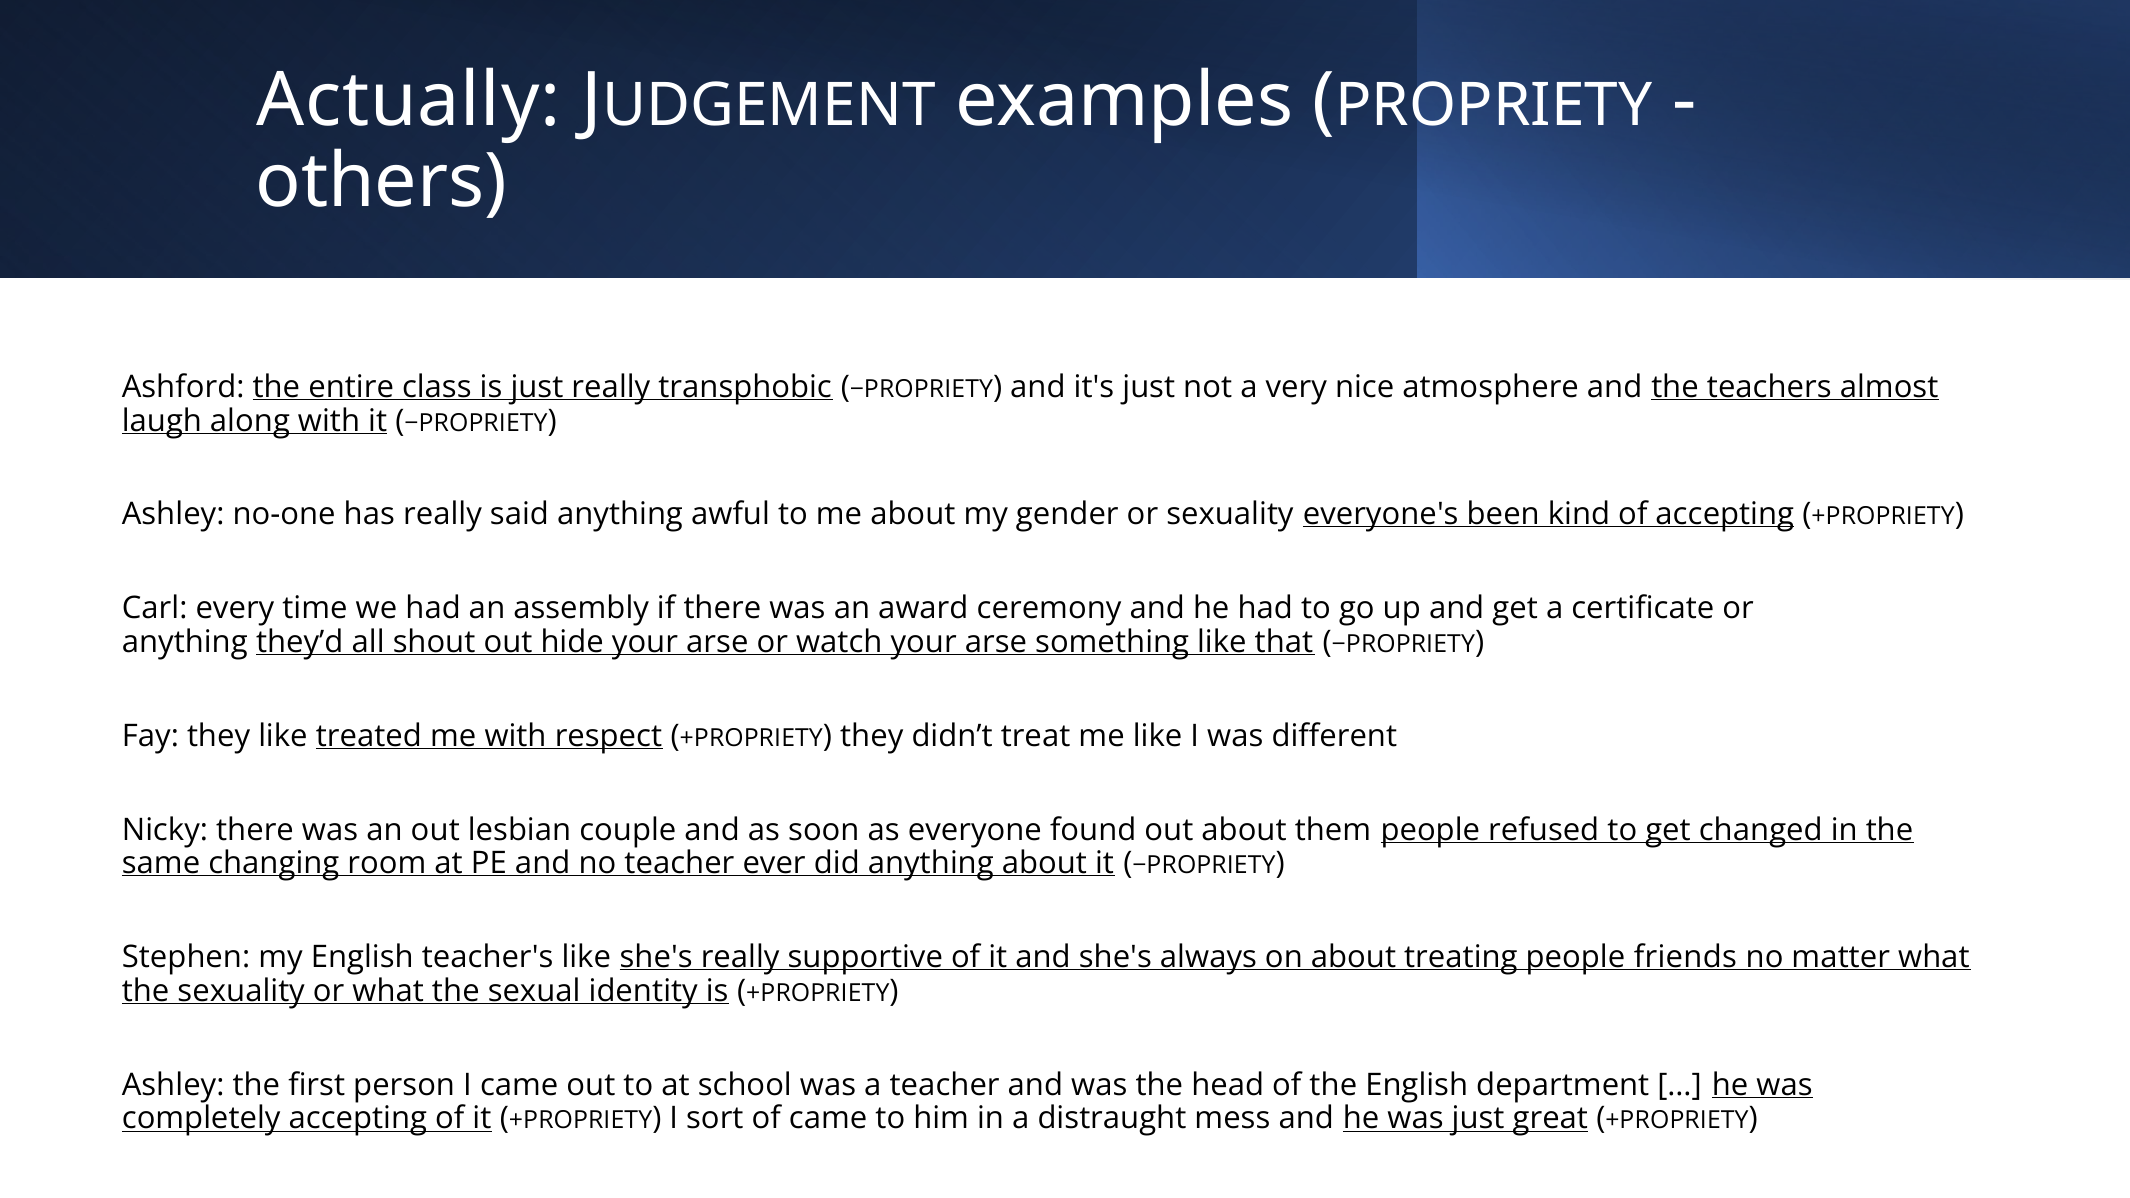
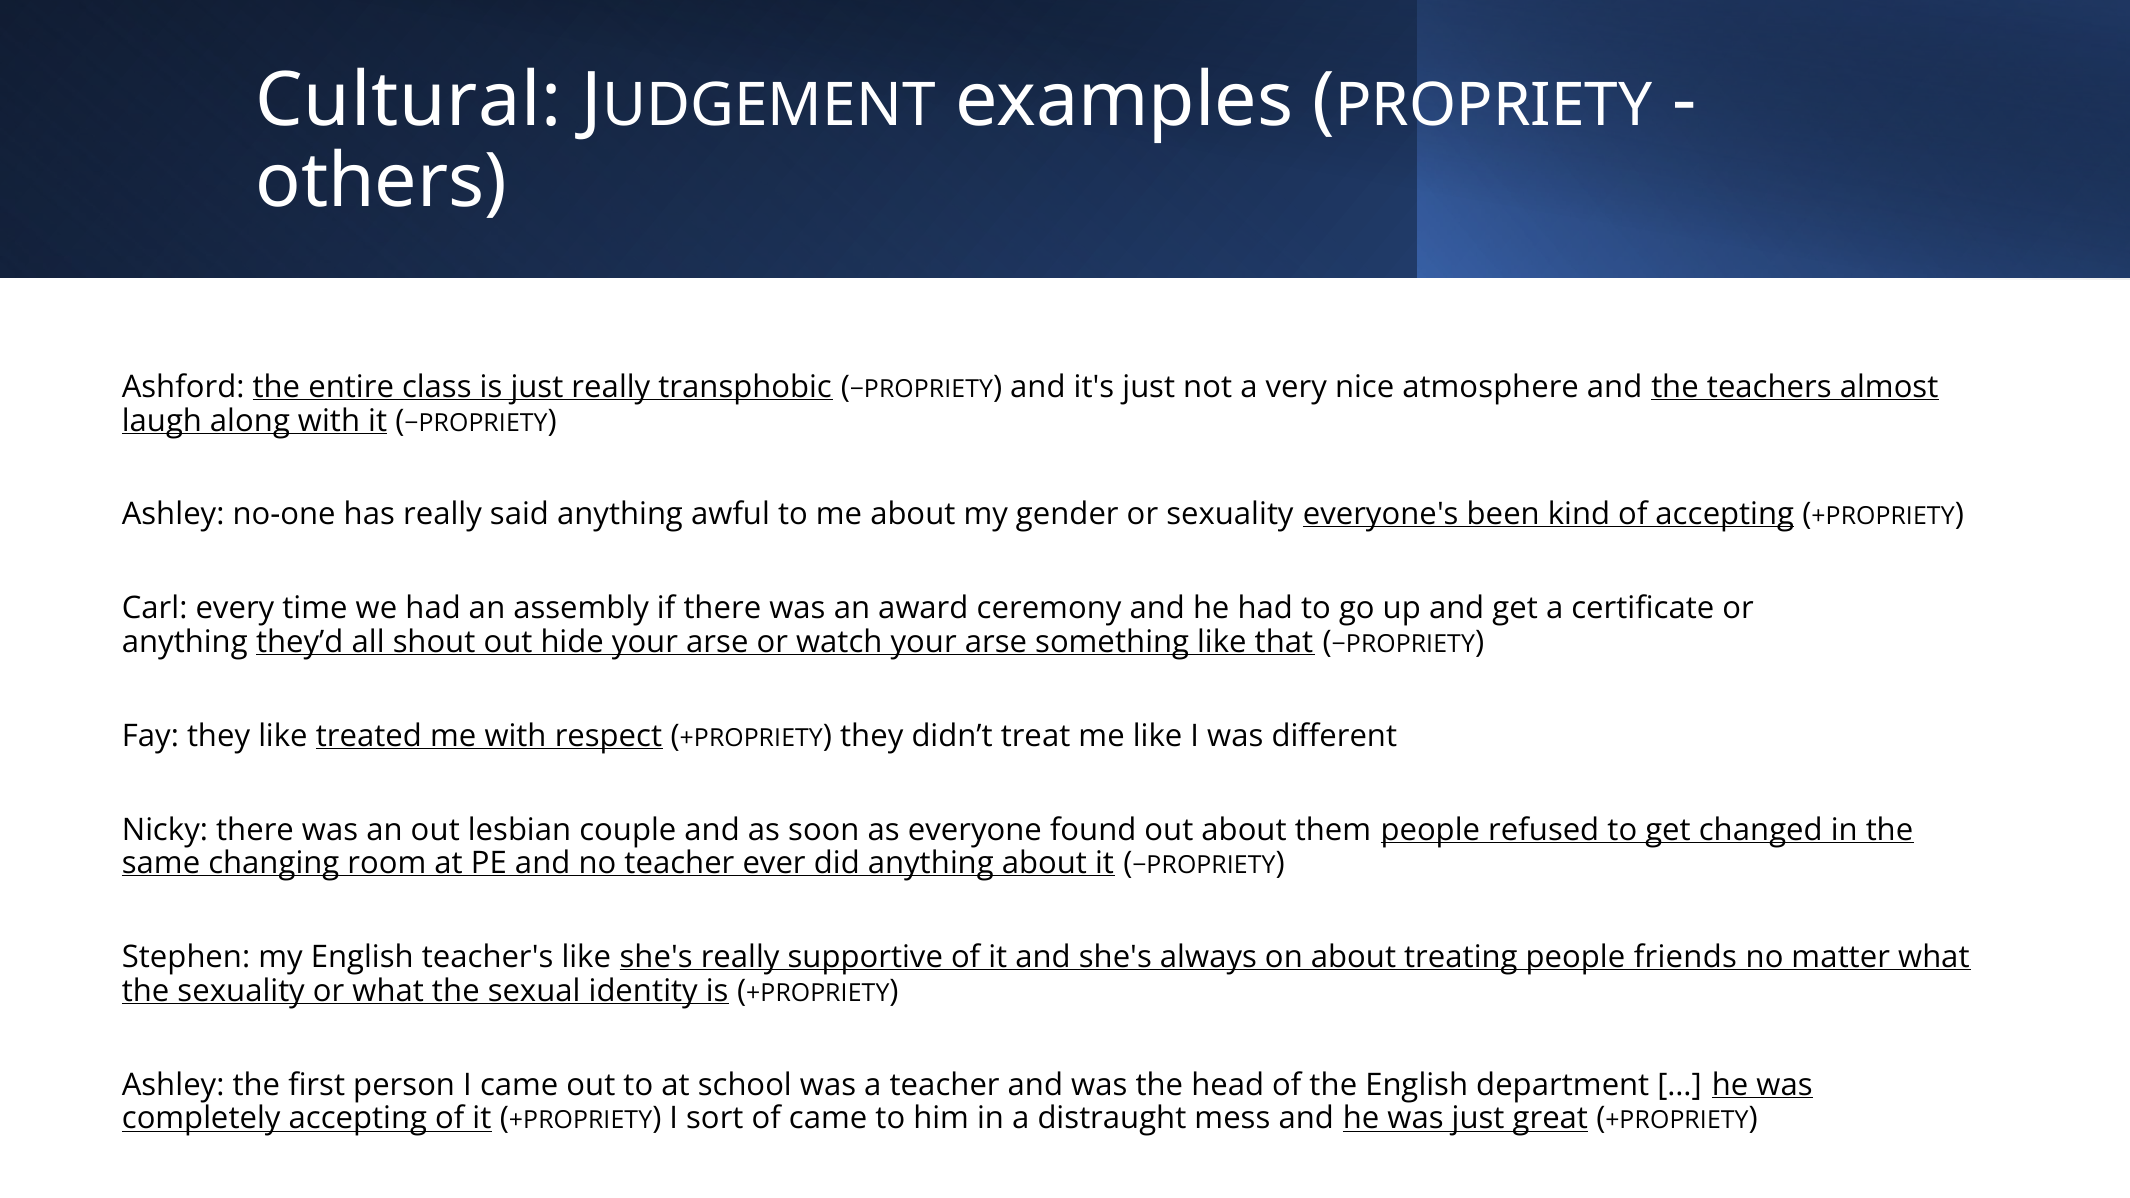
Actually: Actually -> Cultural (408, 101)
